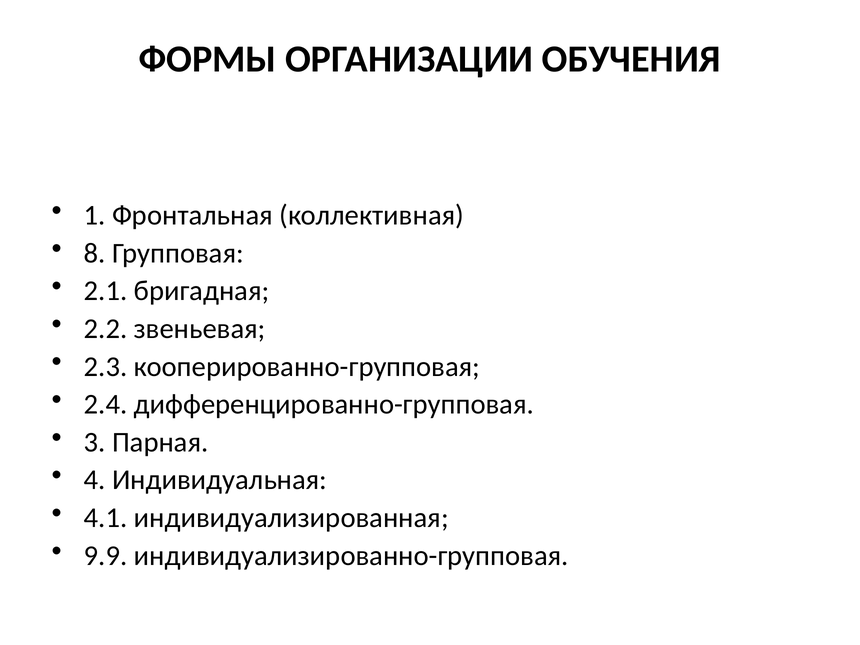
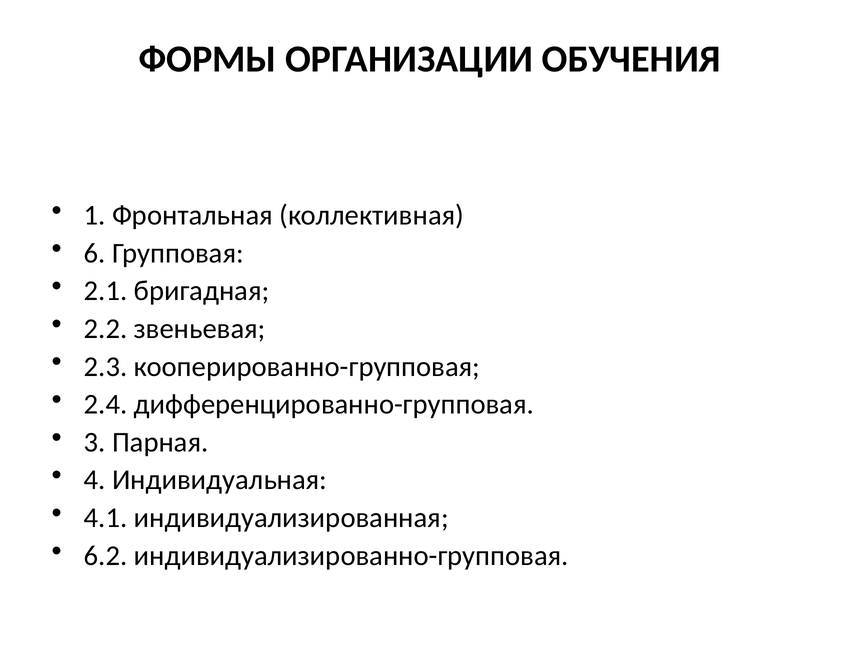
8: 8 -> 6 (95, 253)
9.9: 9.9 -> 6.2 (106, 556)
